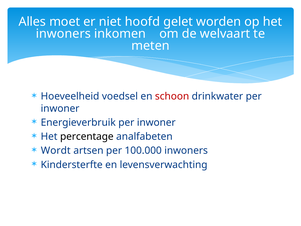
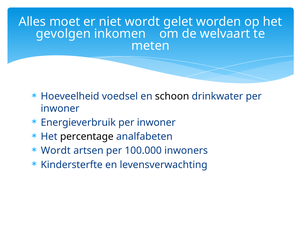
niet hoofd: hoofd -> wordt (142, 22)
inwoners: inwoners -> gevolgen (63, 34)
schoon colour: red -> black (172, 96)
